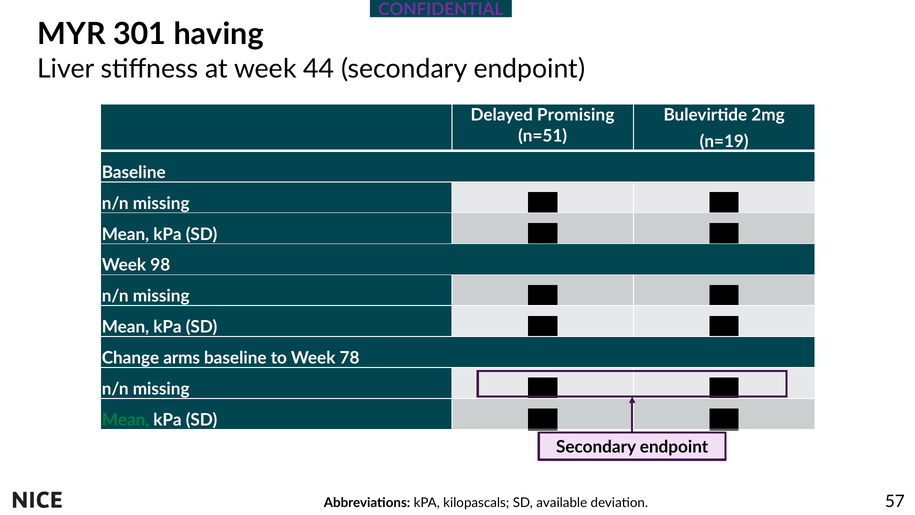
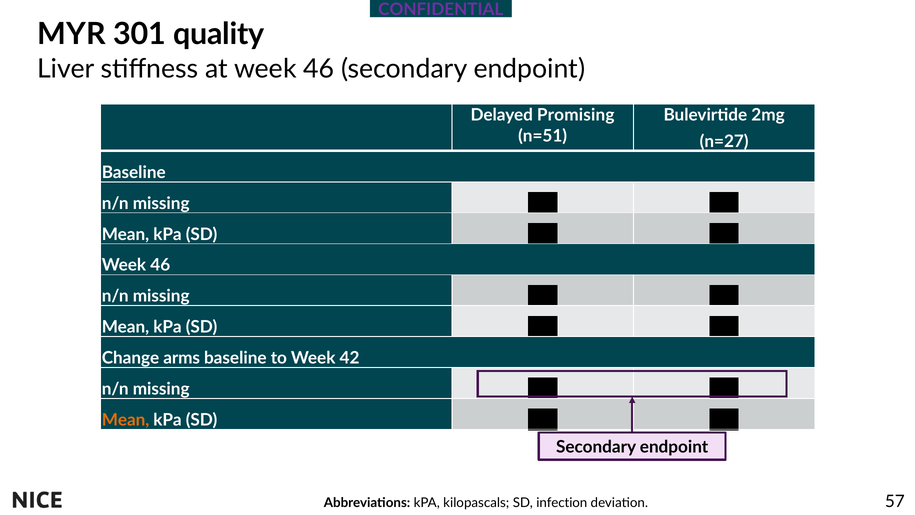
having: having -> quality (219, 34)
at week 44: 44 -> 46 (319, 69)
n=19: n=19 -> n=27 (724, 142)
98: 98 -> 46 (160, 265)
78: 78 -> 42 (350, 358)
Mean colour: green -> orange (126, 420)
available: available -> infection (562, 503)
